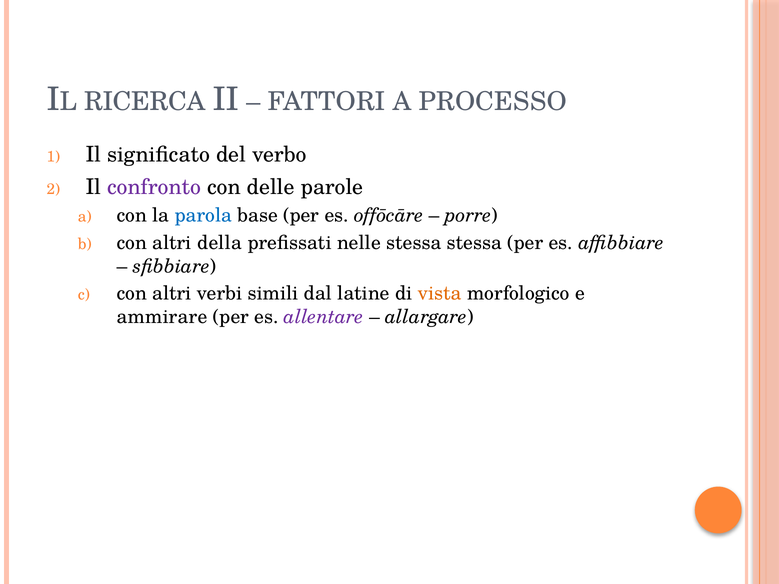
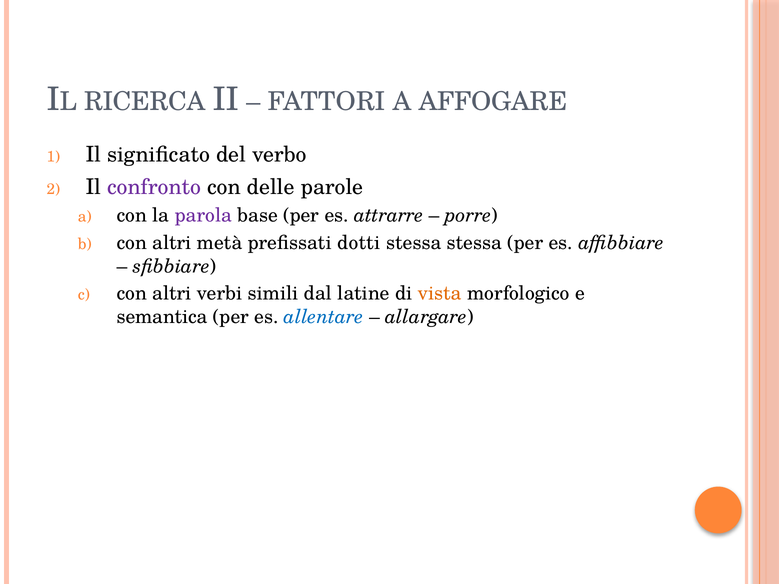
PROCESSO: PROCESSO -> AFFOGARE (493, 102)
parola colour: blue -> purple (203, 216)
offōcāre: offōcāre -> attrarre (389, 216)
della: della -> metà (220, 243)
nelle: nelle -> dotti (359, 243)
ammirare: ammirare -> semantica (162, 317)
allentare colour: purple -> blue (324, 317)
